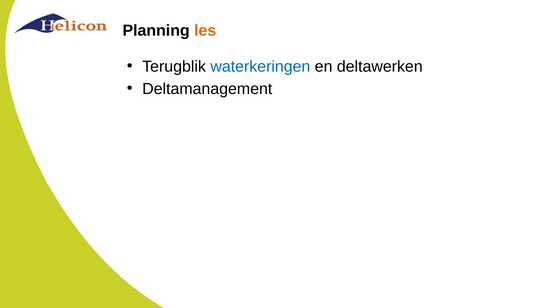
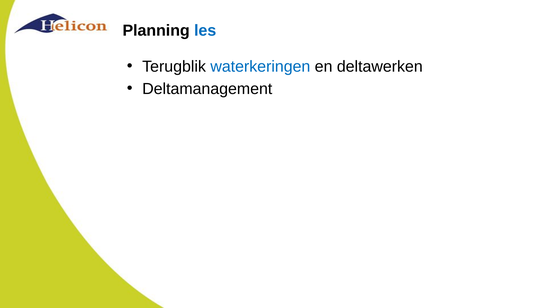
les colour: orange -> blue (205, 31)
